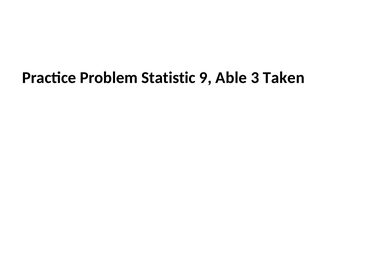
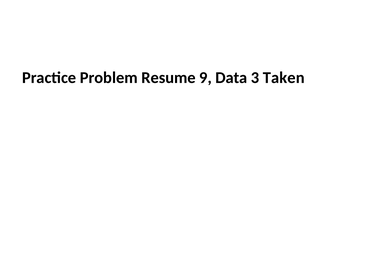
Statistic: Statistic -> Resume (169, 78)
Able: Able -> Data (231, 78)
